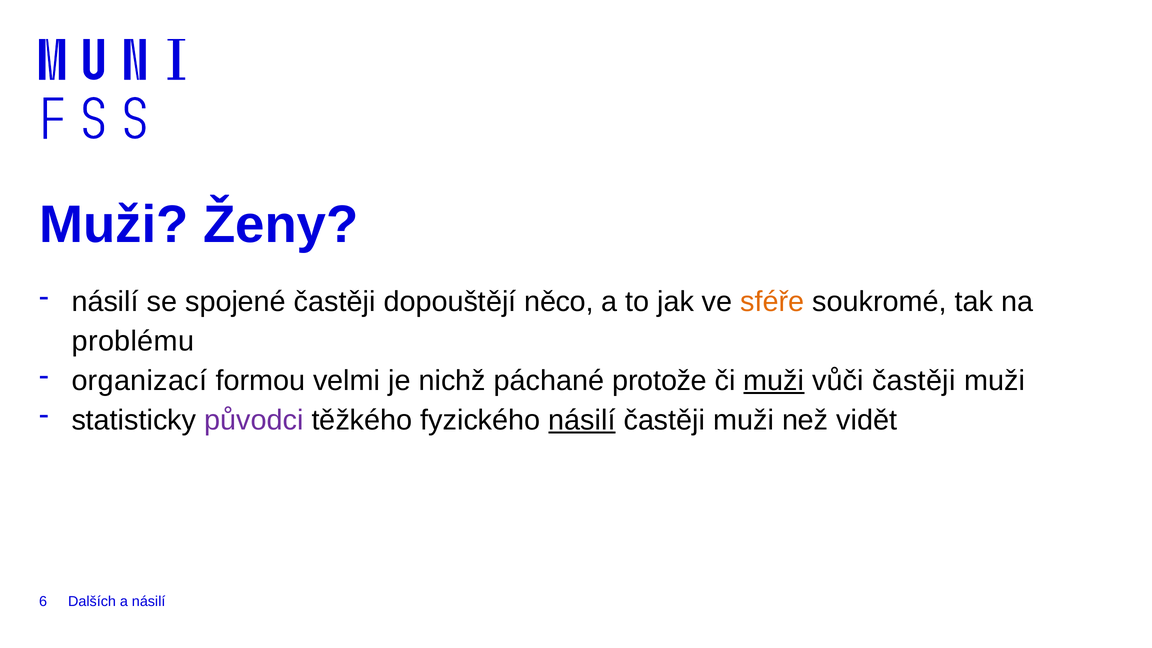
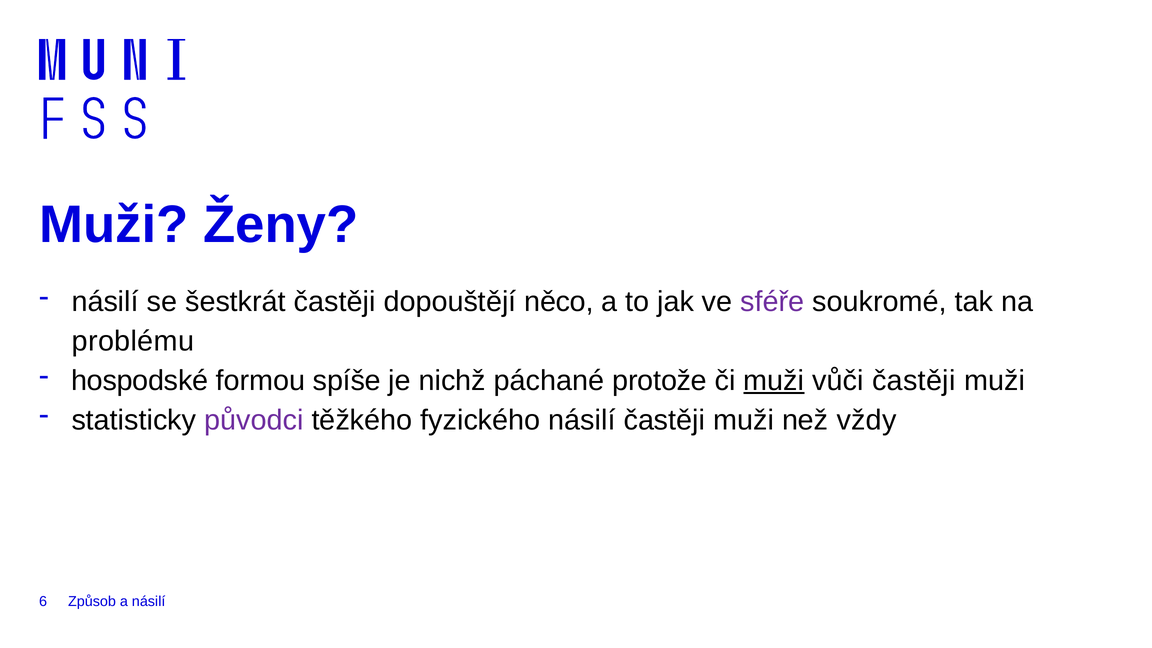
spojené: spojené -> šestkrát (236, 302)
sféře colour: orange -> purple (772, 302)
organizací: organizací -> hospodské (140, 381)
velmi: velmi -> spíše (347, 381)
násilí underline: present -> none (582, 420)
vidět: vidět -> vždy (867, 420)
Dalších: Dalších -> Způsob (92, 601)
